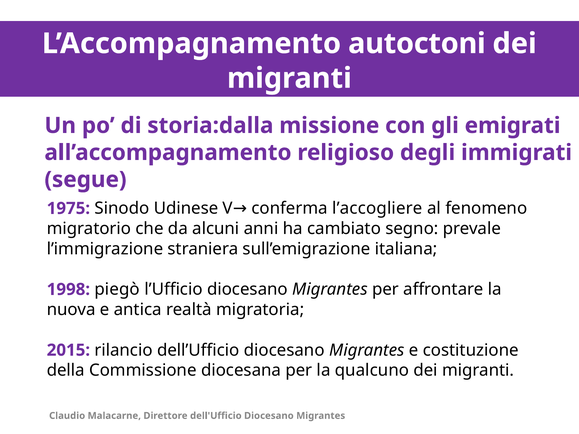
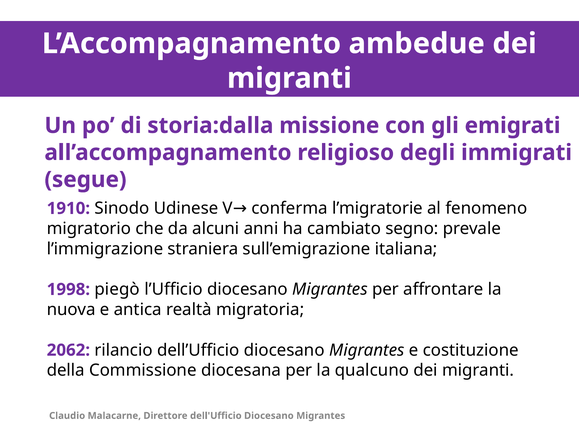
autoctoni: autoctoni -> ambedue (417, 44)
1975: 1975 -> 1910 (68, 208)
l’accogliere: l’accogliere -> l’migratorie (377, 208)
2015: 2015 -> 2062 (68, 350)
